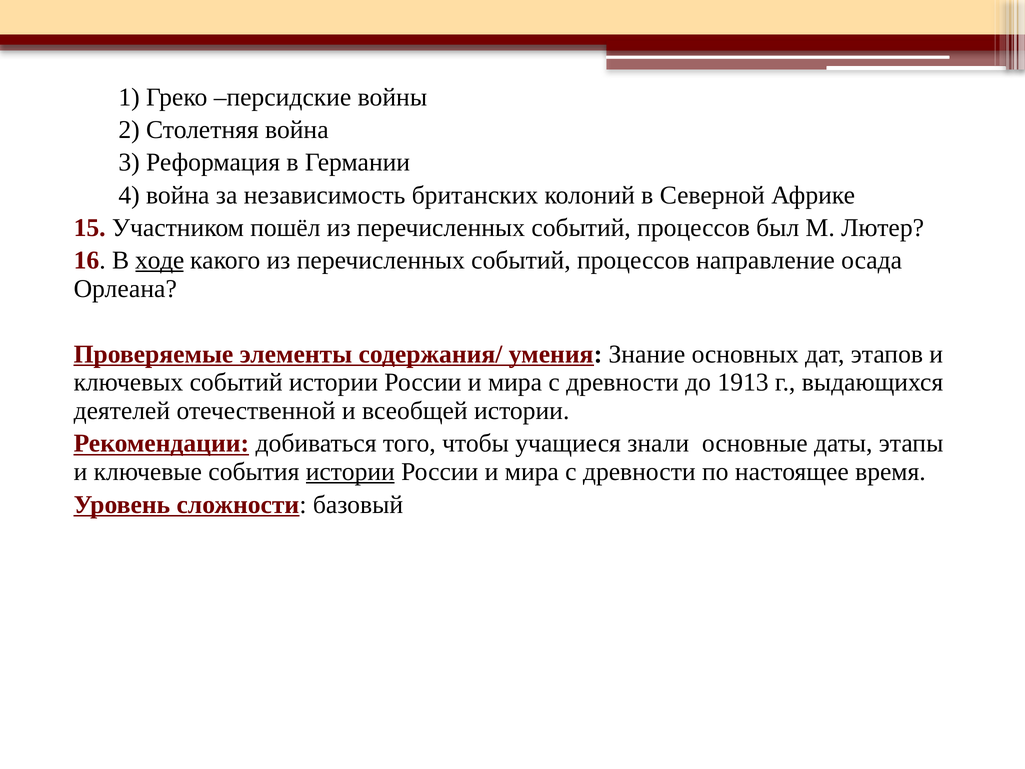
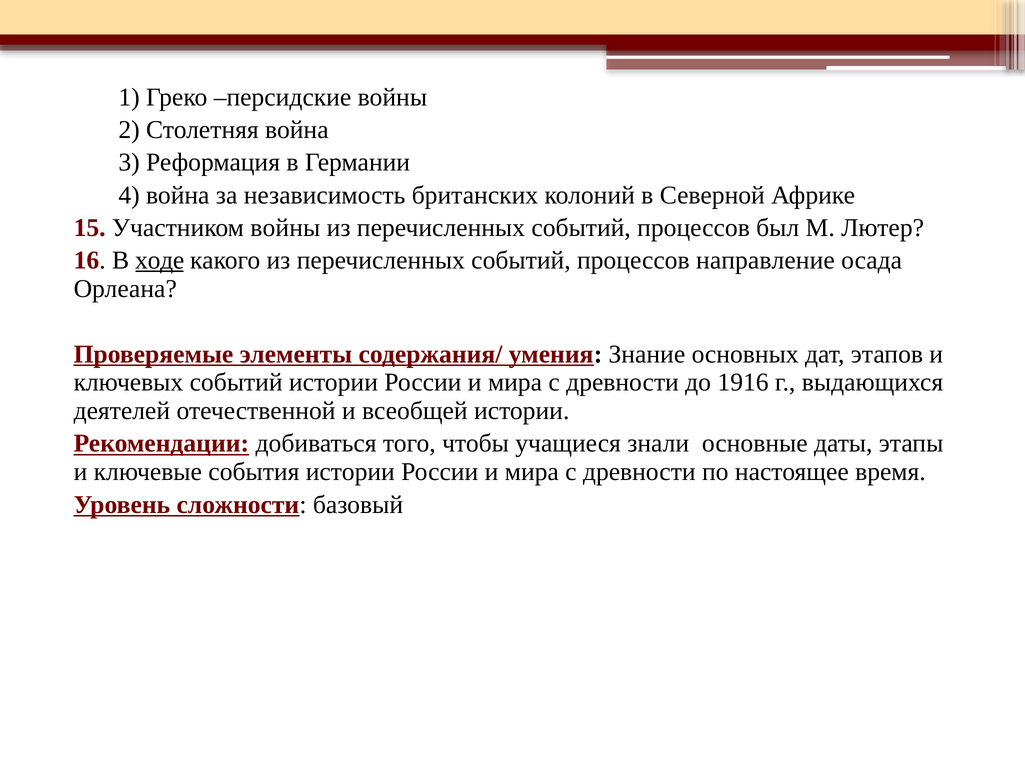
Участником пошёл: пошёл -> войны (285, 228)
1913: 1913 -> 1916 (743, 382)
истории underline: present -> none (350, 472)
